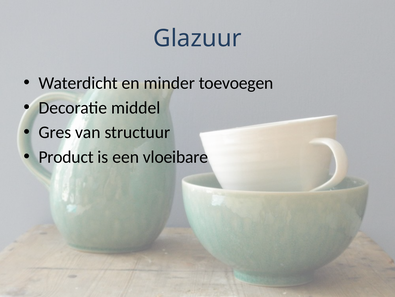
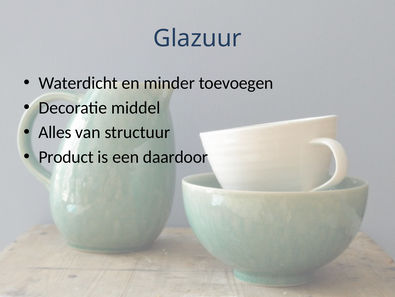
Gres: Gres -> Alles (55, 132)
vloeibare: vloeibare -> daardoor (175, 157)
